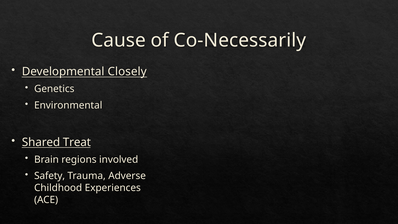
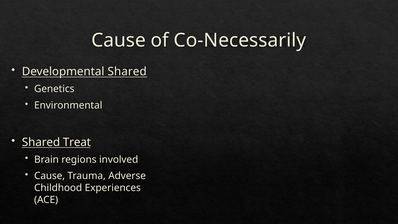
Developmental Closely: Closely -> Shared (127, 72)
Safety: Safety -> Cause (50, 176)
